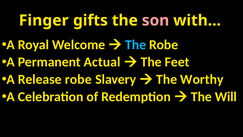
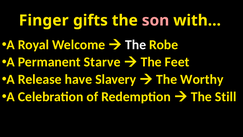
The colour: light blue -> white (136, 45)
Actual: Actual -> Starve (102, 62)
Release robe: robe -> have (78, 79)
Will: Will -> Still (226, 96)
